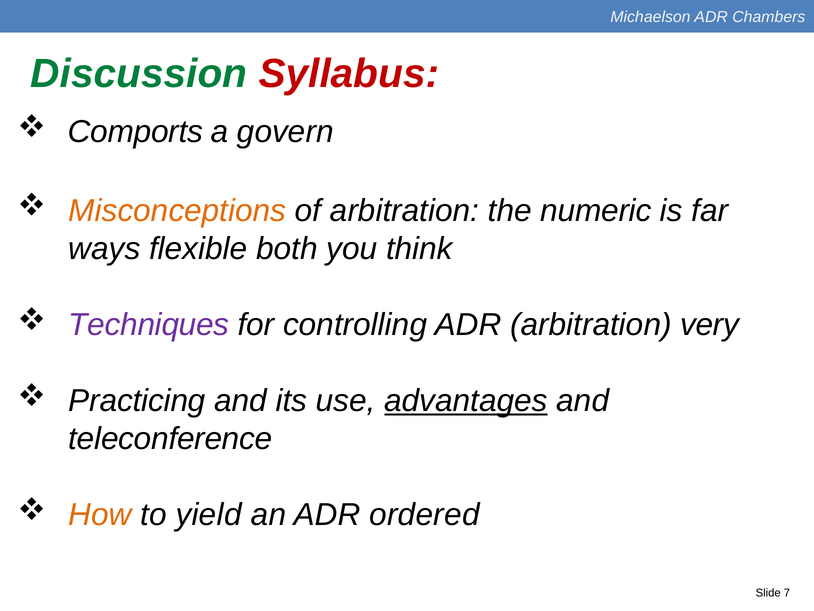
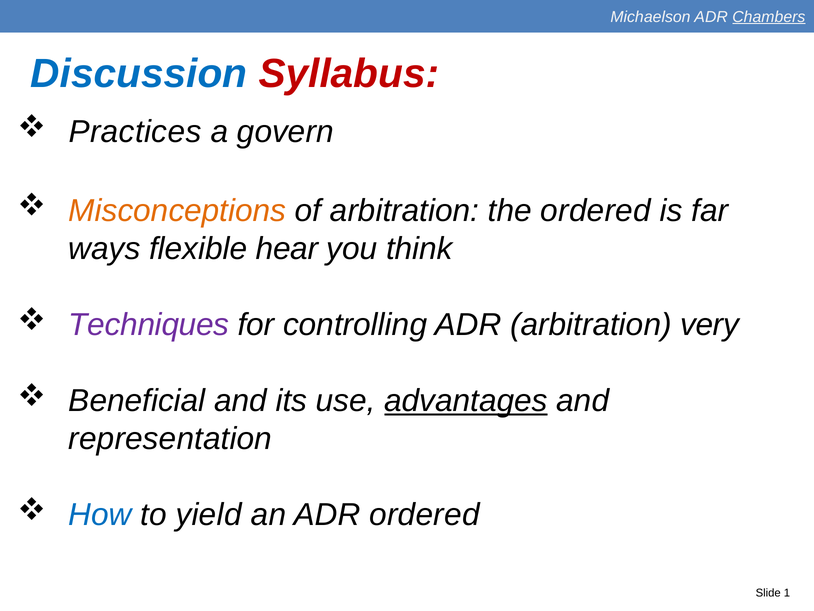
Chambers underline: none -> present (769, 17)
Discussion colour: green -> blue (139, 74)
Comports: Comports -> Practices (135, 132)
the numeric: numeric -> ordered (596, 210)
both: both -> hear (287, 248)
Practicing: Practicing -> Beneficial (137, 400)
teleconference: teleconference -> representation (170, 438)
How colour: orange -> blue (100, 514)
7: 7 -> 1 (787, 593)
